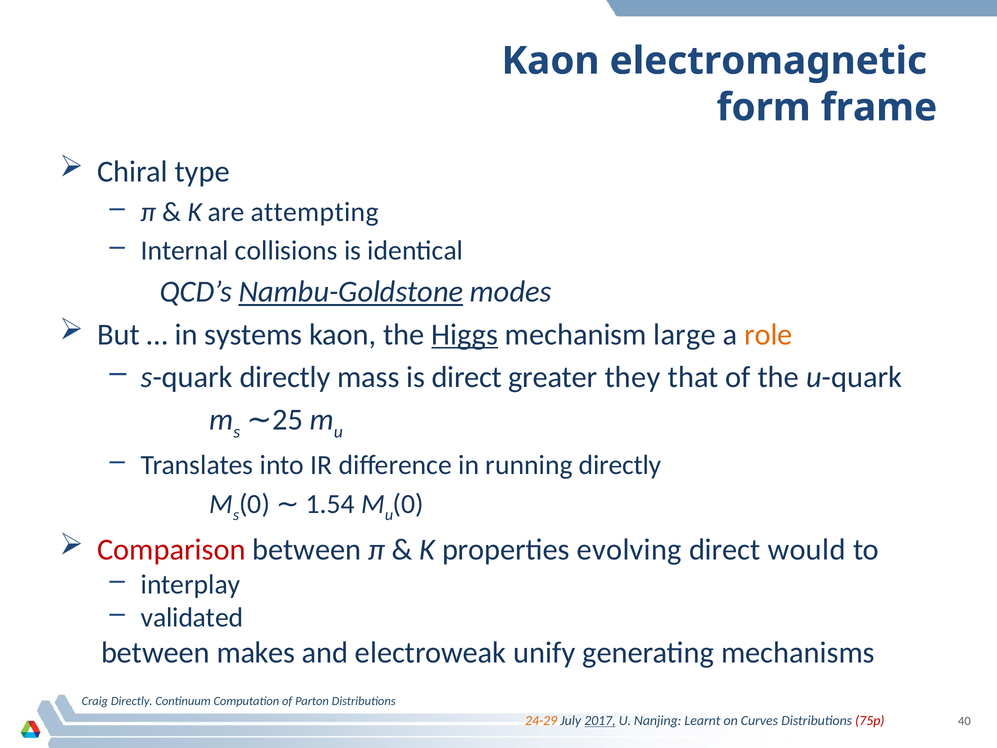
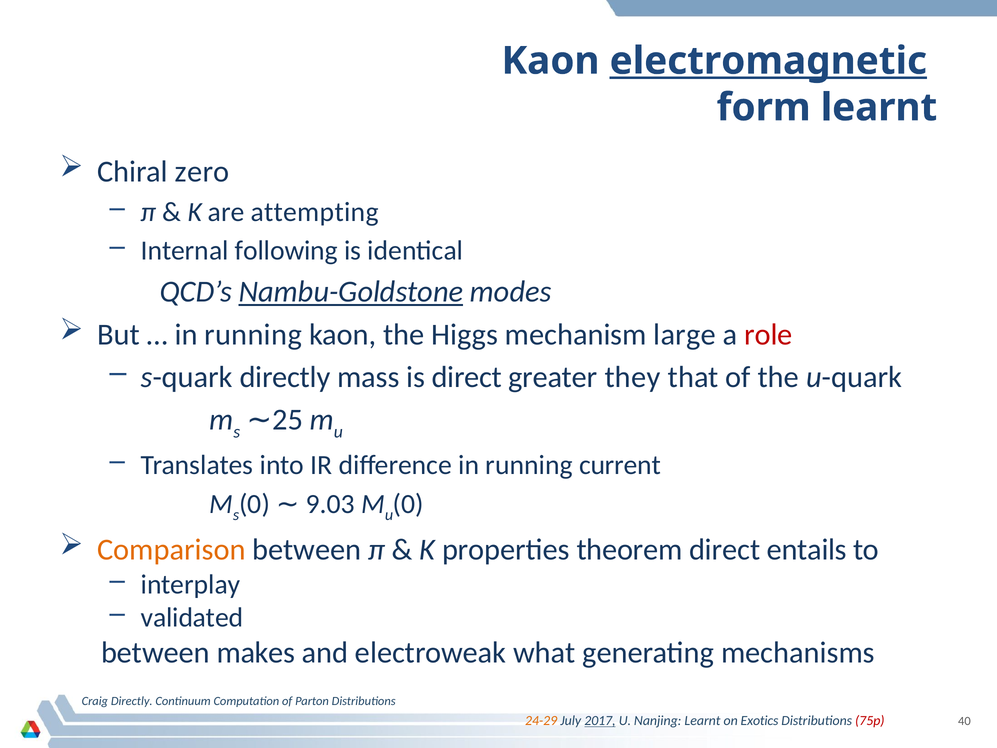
electromagnetic underline: none -> present (768, 61)
form frame: frame -> learnt (879, 107)
type: type -> zero (202, 172)
collisions: collisions -> following (286, 251)
systems: systems -> running (253, 334)
Higgs underline: present -> none (465, 334)
role colour: orange -> red (768, 334)
running directly: directly -> current (620, 465)
1.54: 1.54 -> 9.03 (330, 504)
Comparison colour: red -> orange (171, 549)
evolving: evolving -> theorem (629, 549)
would: would -> entails (807, 549)
unify: unify -> what (544, 653)
Curves: Curves -> Exotics (760, 720)
